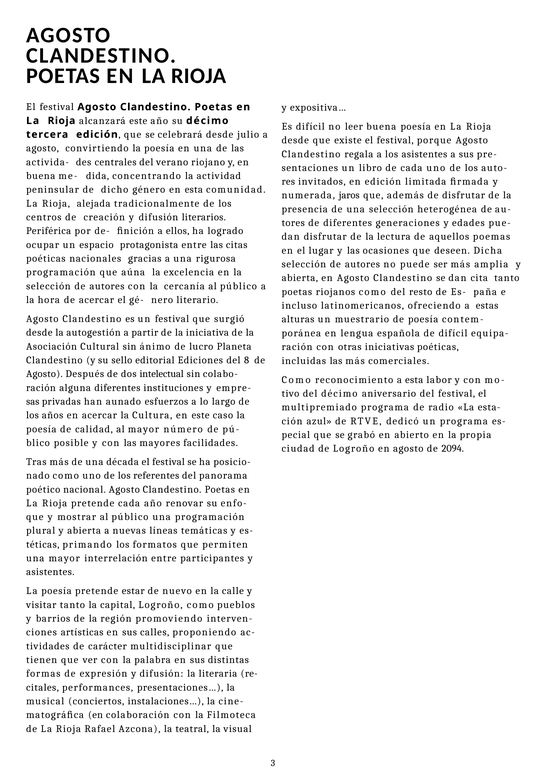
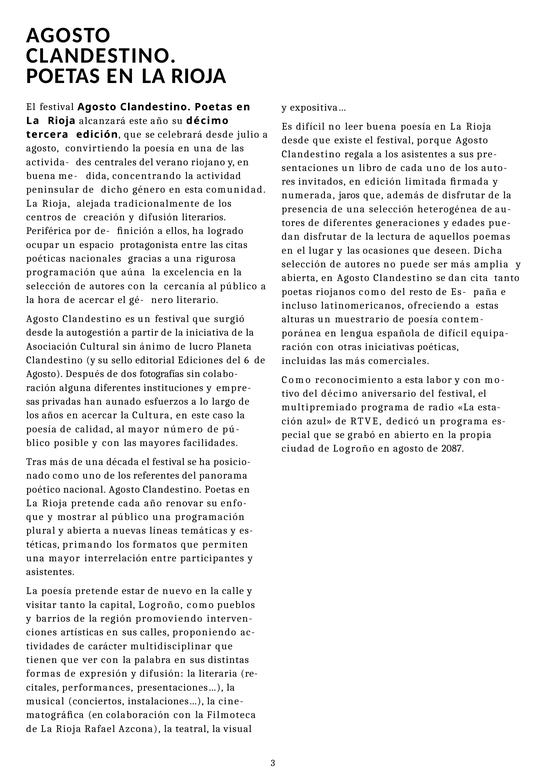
8: 8 -> 6 (247, 360)
intelectual: intelectual -> fotografías (162, 374)
2094: 2094 -> 2087 (453, 449)
